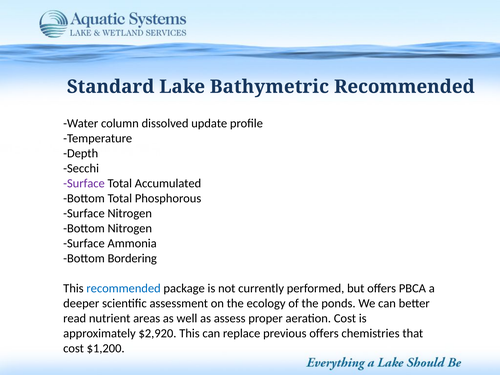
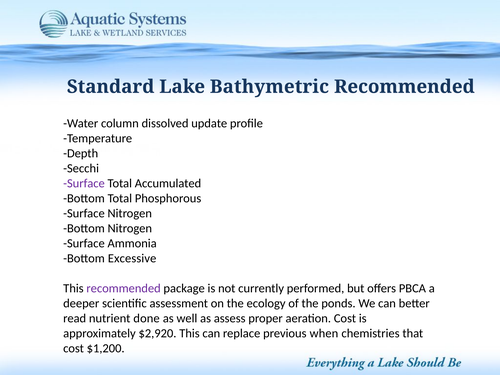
Bordering: Bordering -> Excessive (132, 258)
recommended colour: blue -> purple (124, 288)
areas: areas -> done (147, 318)
previous offers: offers -> when (324, 333)
